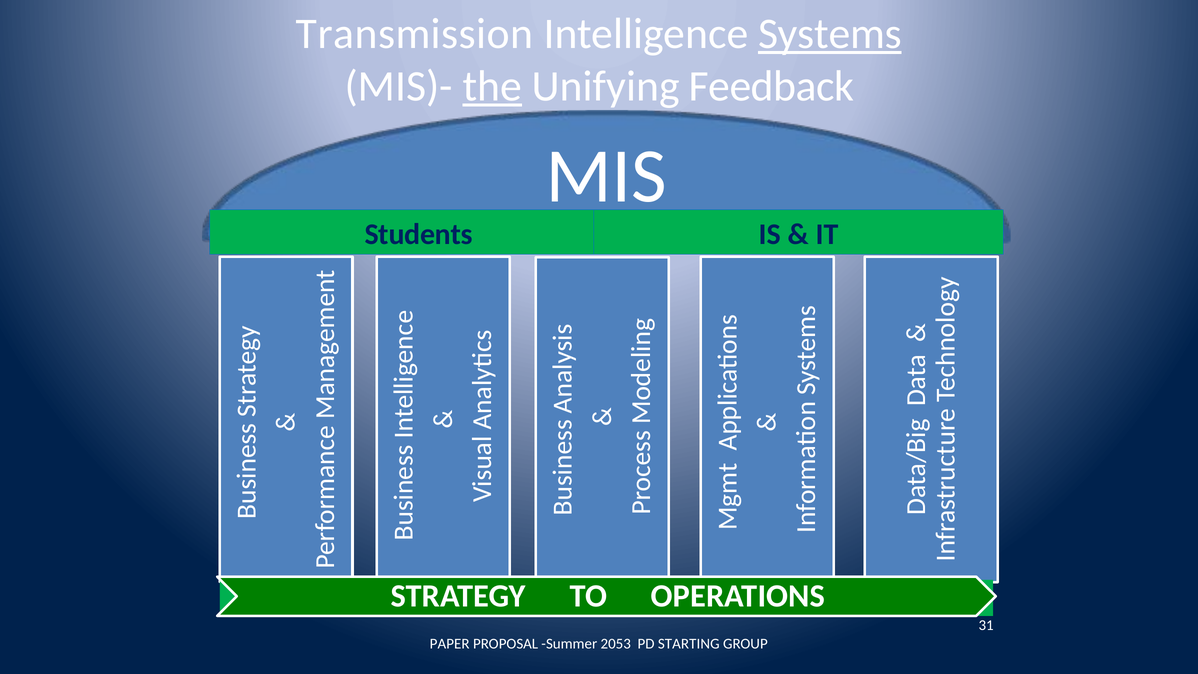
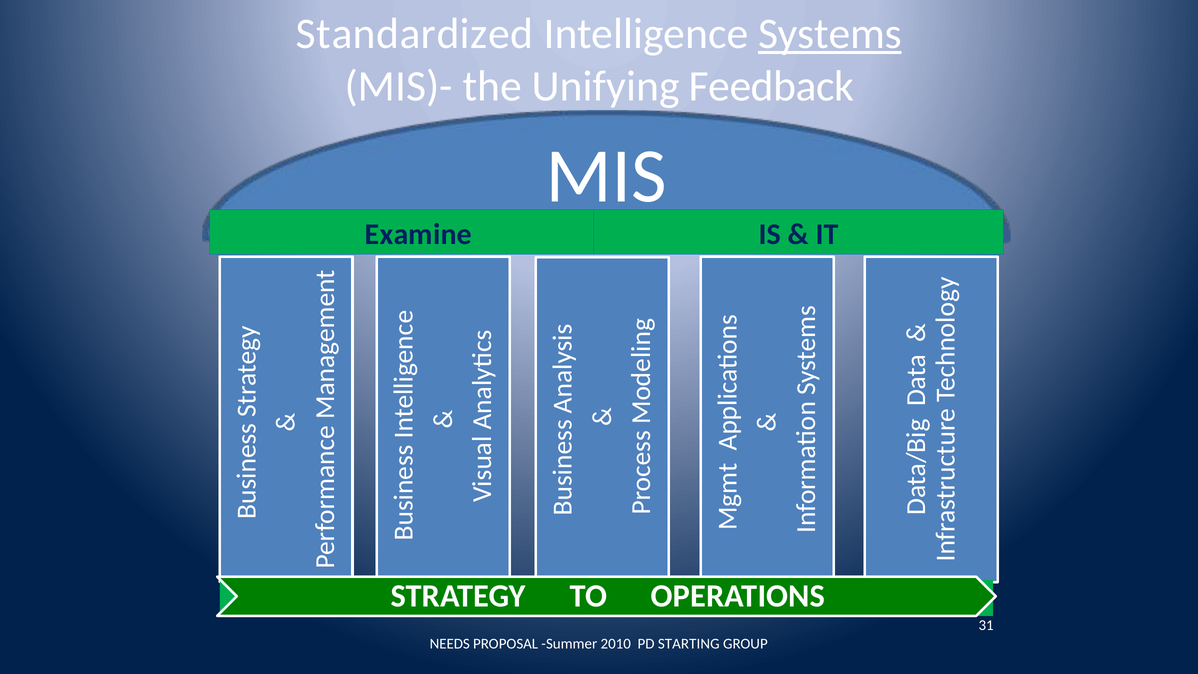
Transmission: Transmission -> Standardized (415, 34)
the underline: present -> none (492, 86)
Students: Students -> Examine (418, 234)
PAPER: PAPER -> NEEDS (450, 644)
2053: 2053 -> 2010 (616, 644)
